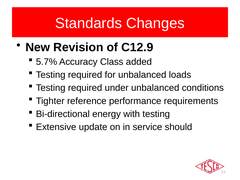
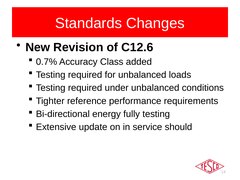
C12.9: C12.9 -> C12.6 (137, 47)
5.7%: 5.7% -> 0.7% (47, 62)
with: with -> fully (132, 114)
